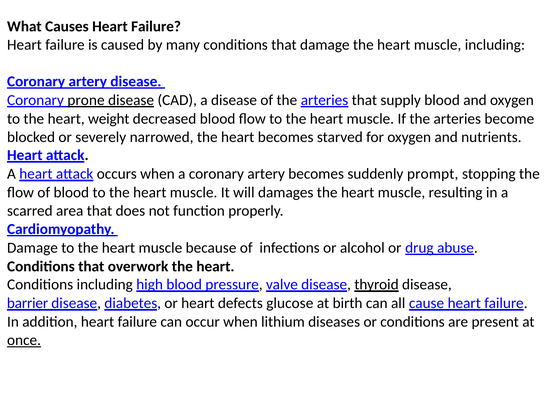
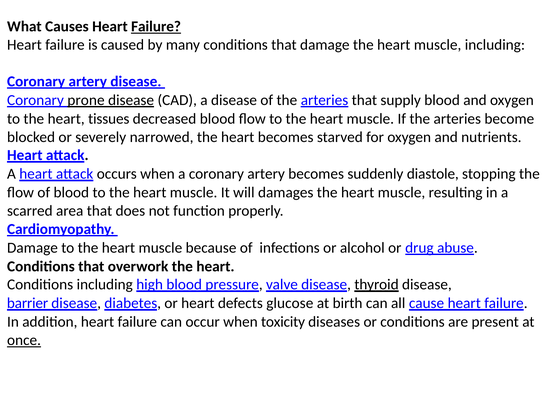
Failure underline: none -> present (156, 27)
weight: weight -> tissues (109, 119)
prompt: prompt -> diastole (433, 174)
lithium: lithium -> toxicity (283, 322)
